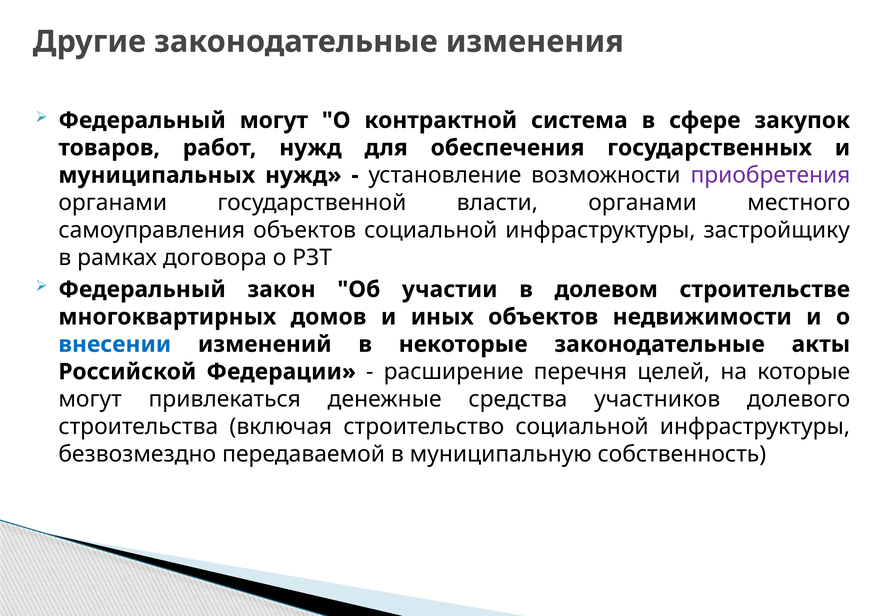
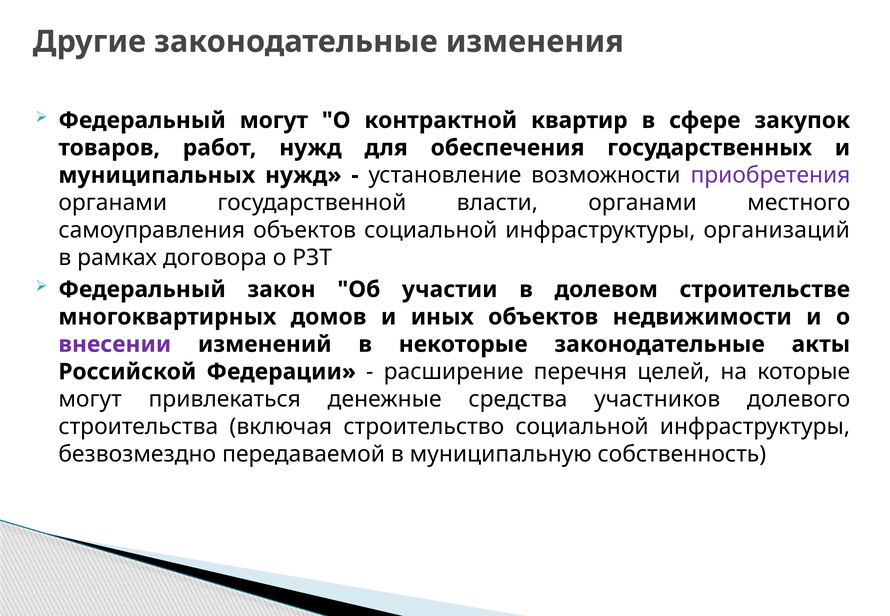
система: система -> квартир (579, 120)
застройщику: застройщику -> организаций (777, 230)
внесении colour: blue -> purple (115, 344)
